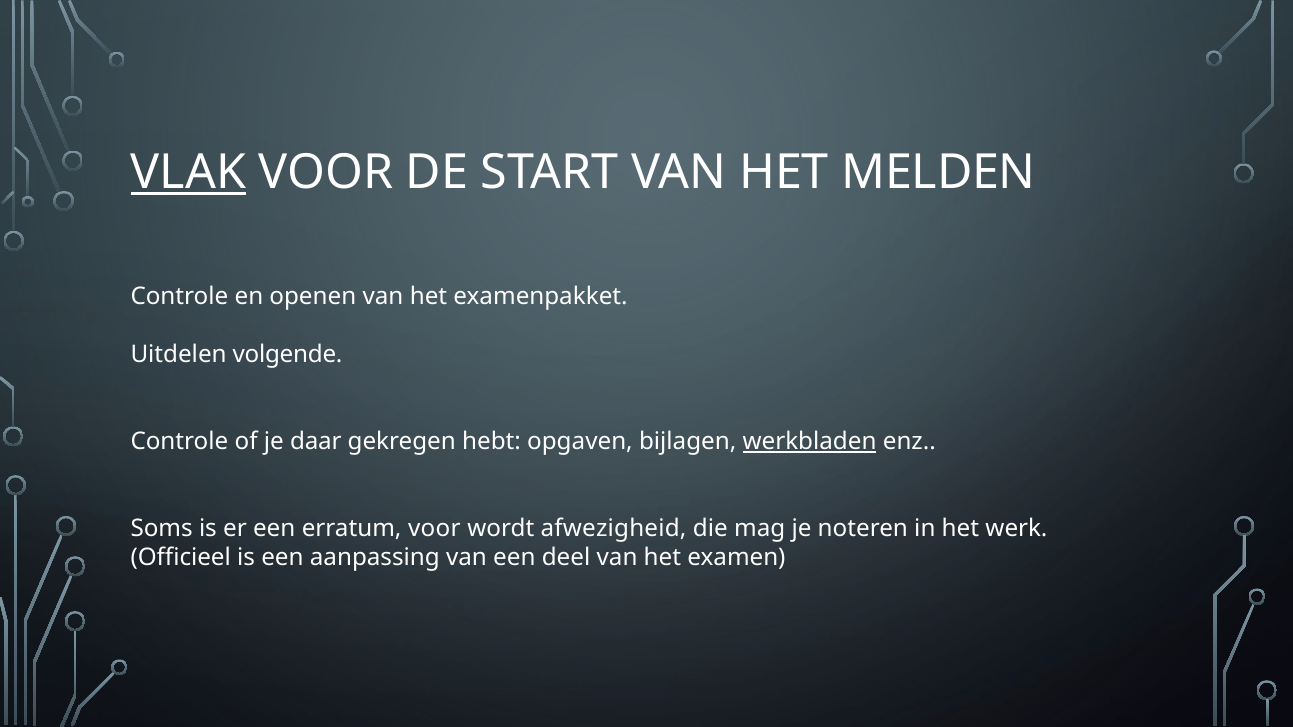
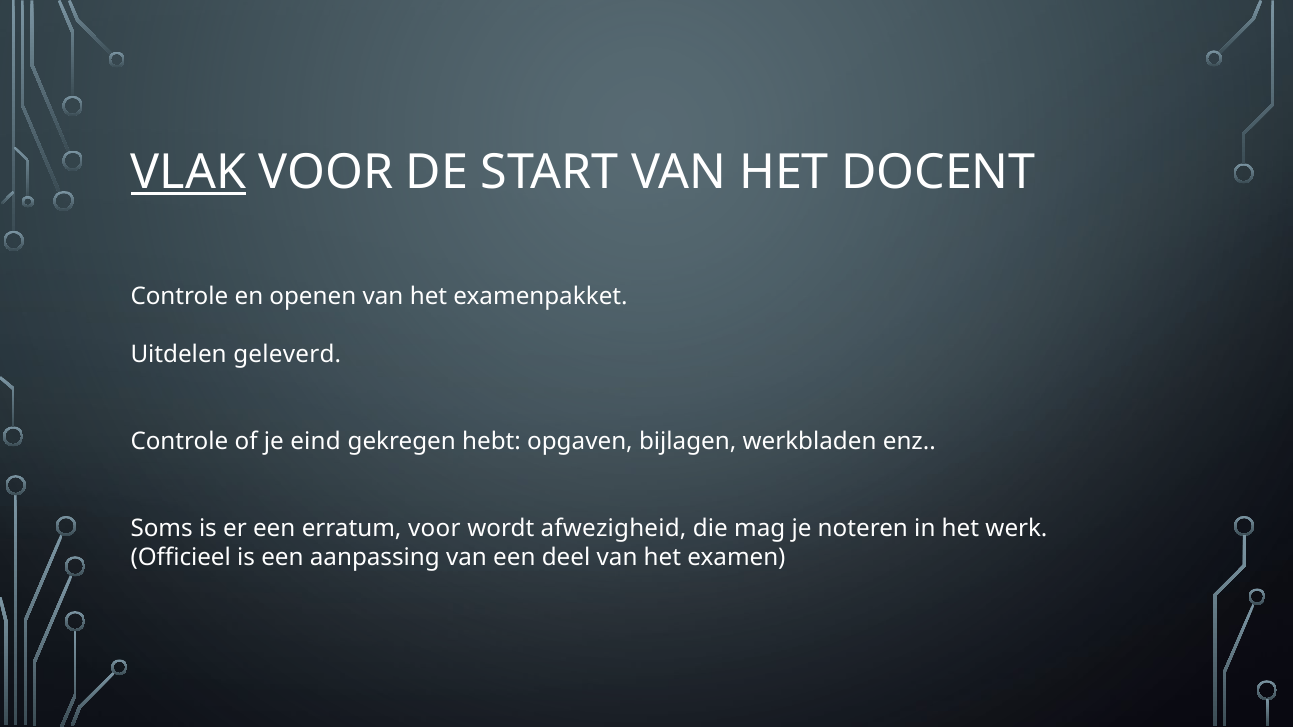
MELDEN: MELDEN -> DOCENT (939, 173)
volgende: volgende -> geleverd (287, 354)
daar: daar -> eind (316, 442)
werkbladen underline: present -> none (810, 442)
